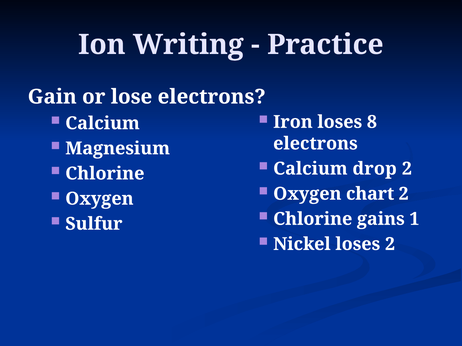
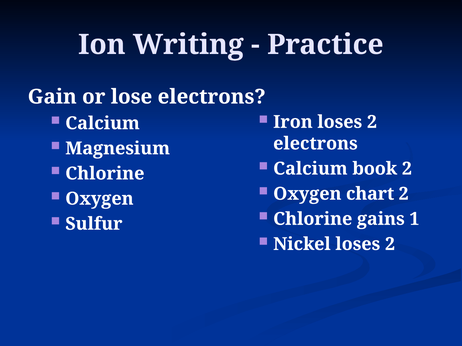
Iron loses 8: 8 -> 2 (372, 122)
drop: drop -> book (375, 169)
